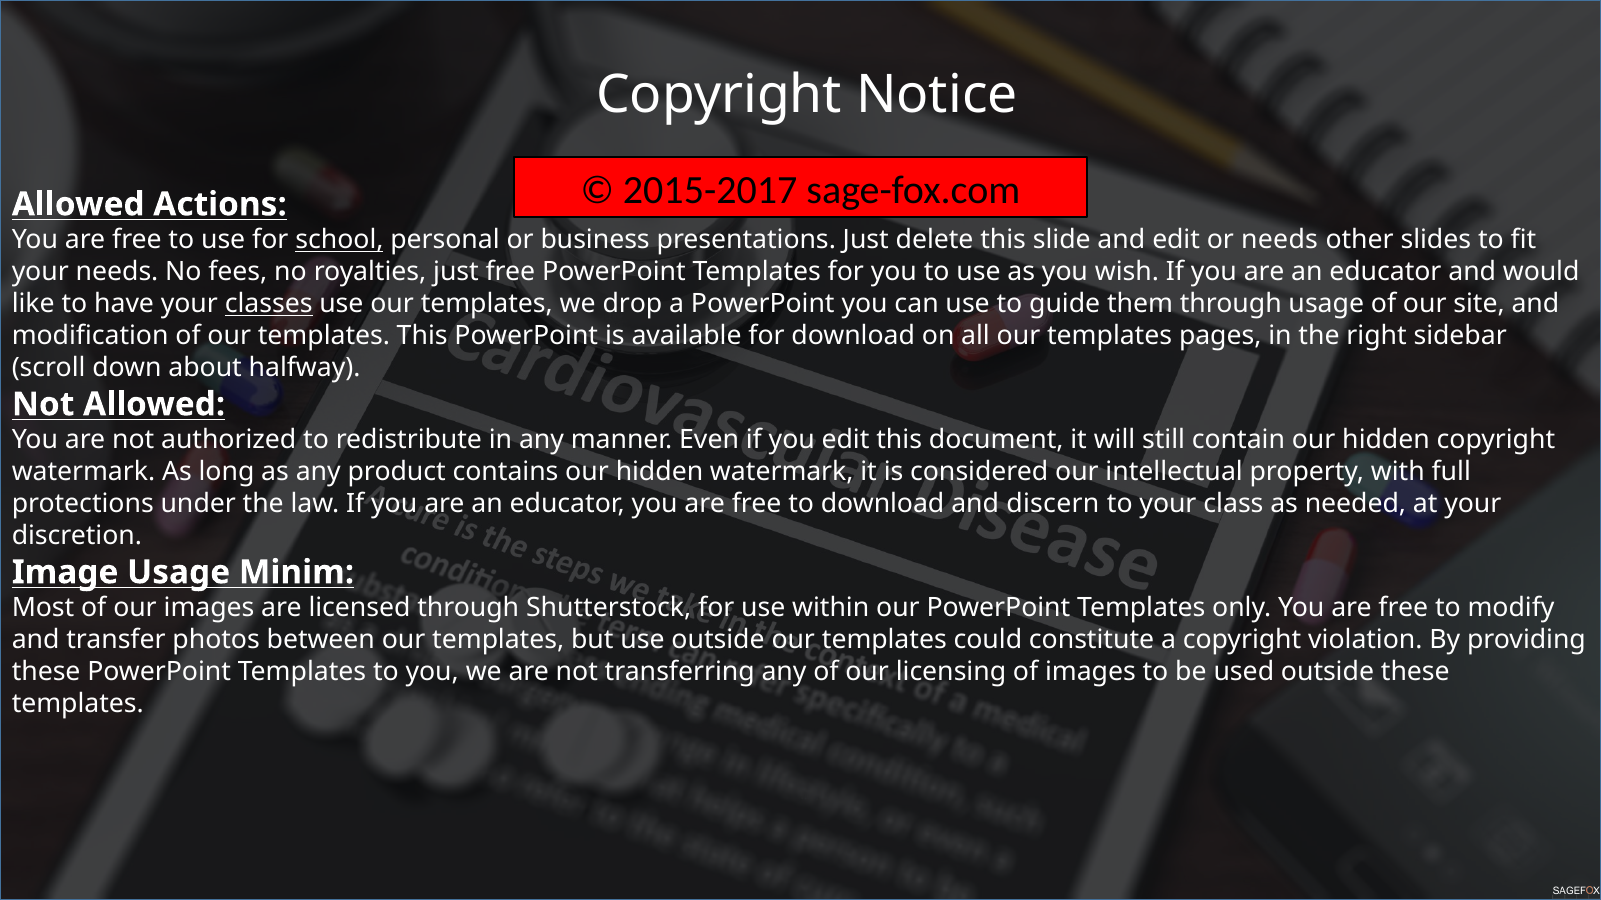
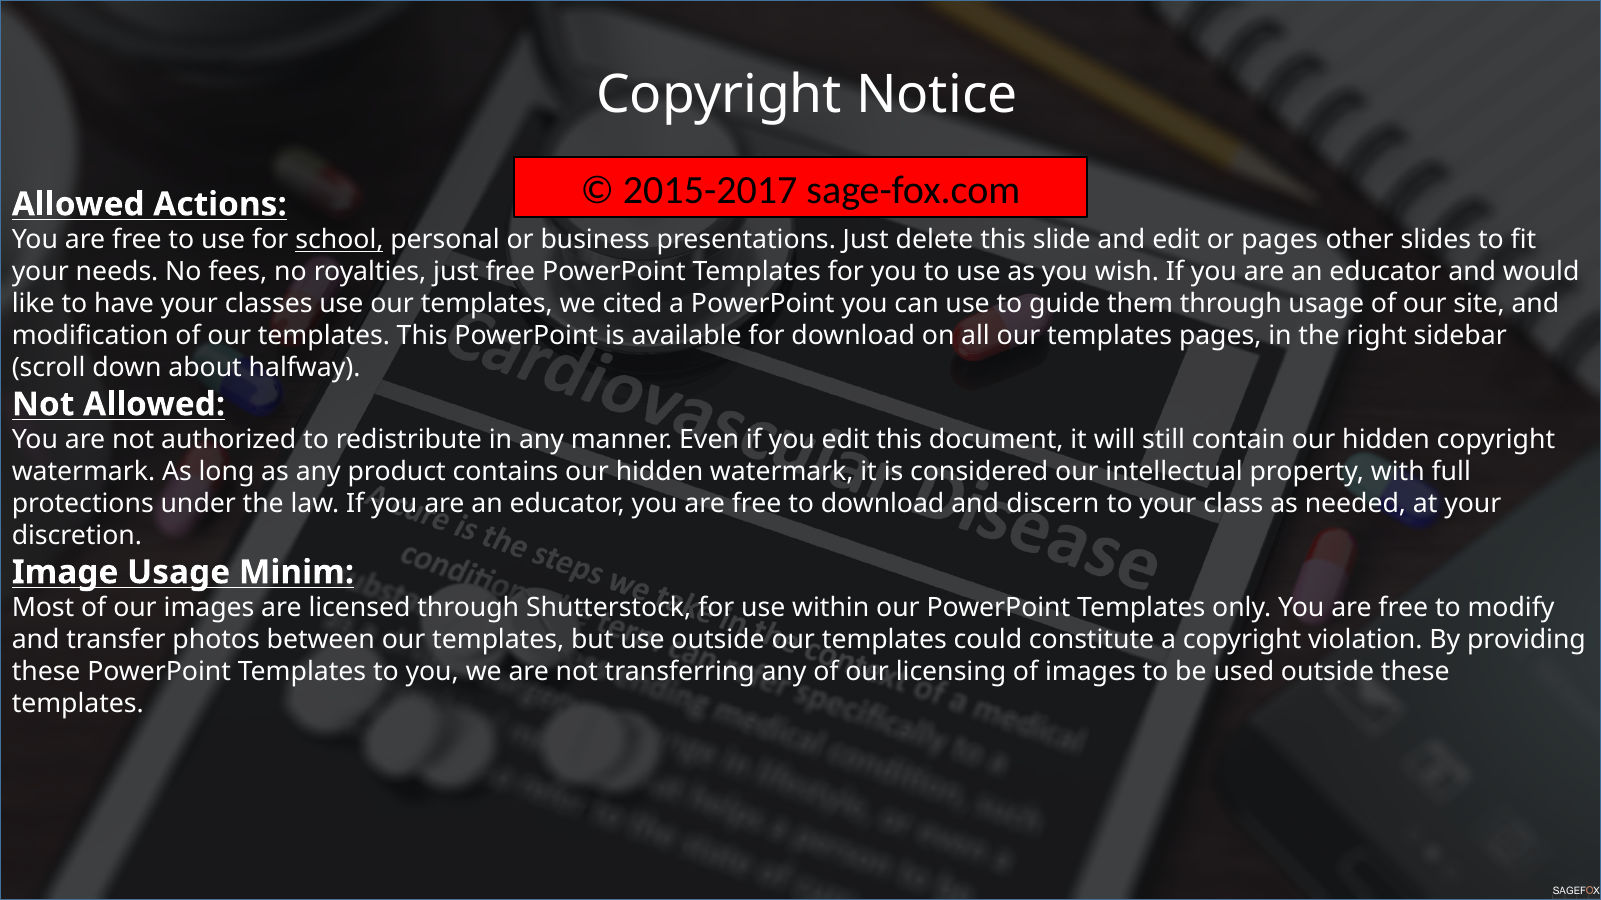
or needs: needs -> pages (1280, 240)
classes underline: present -> none (269, 304)
drop: drop -> cited (632, 304)
